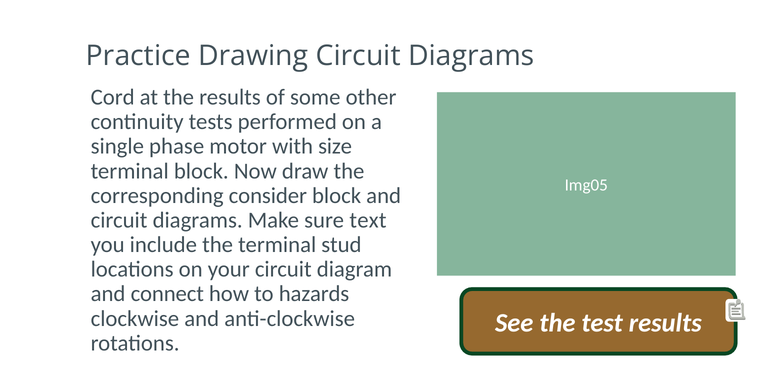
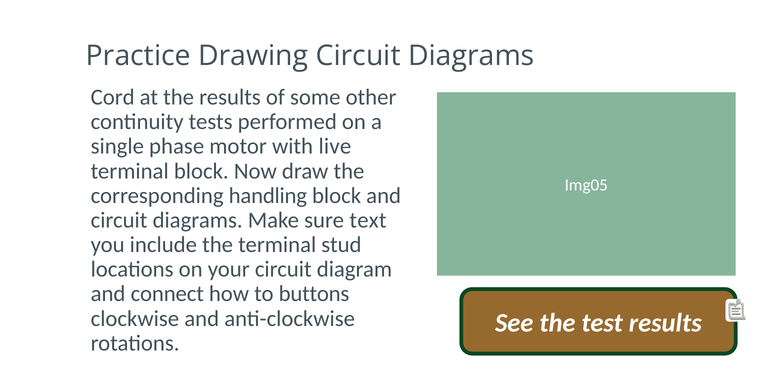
size: size -> live (335, 146)
consider: consider -> handling (268, 195)
hazards: hazards -> buttons (314, 294)
